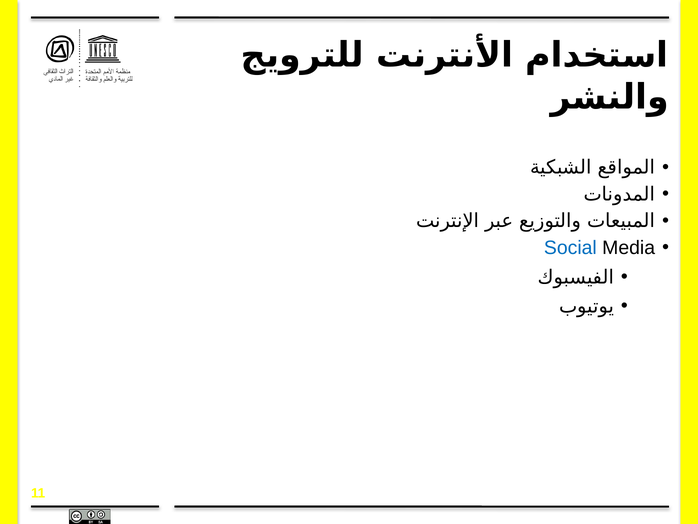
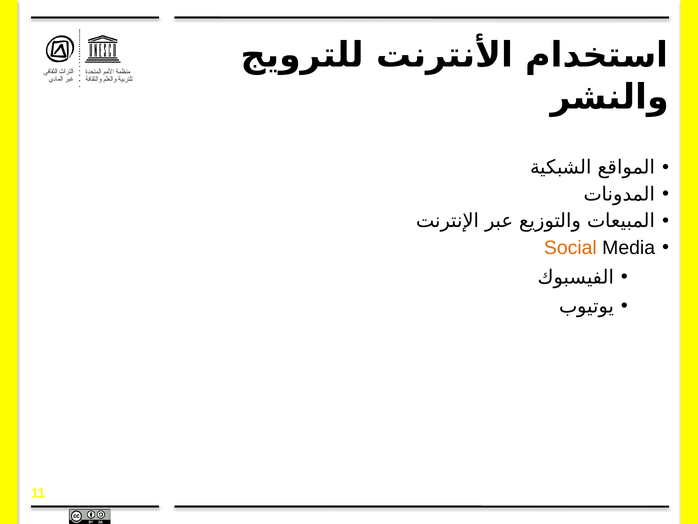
Social colour: blue -> orange (570, 248)
